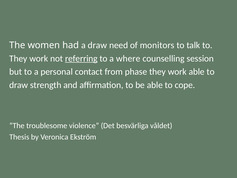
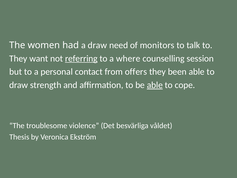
work: work -> want (39, 58)
phase: phase -> offers (136, 72)
work: work -> been (177, 72)
able underline: none -> present (155, 85)
